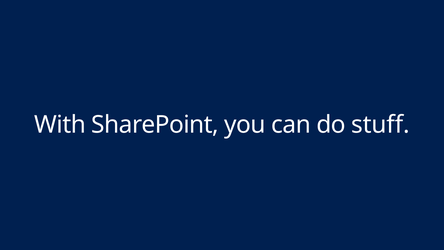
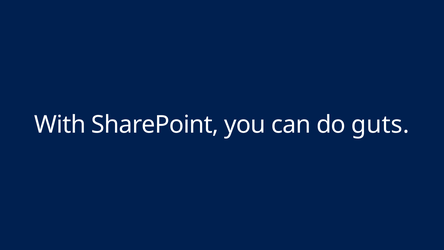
stuff: stuff -> guts (380, 125)
